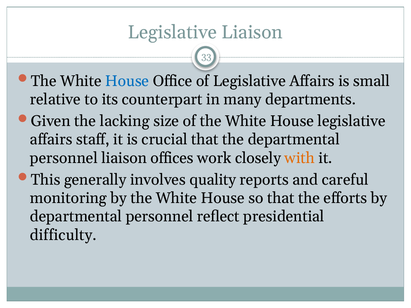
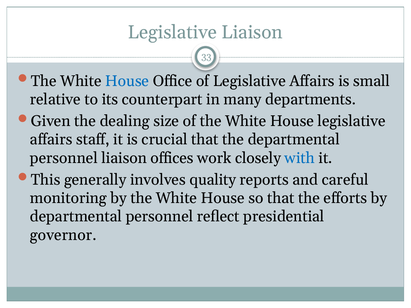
lacking: lacking -> dealing (125, 121)
with colour: orange -> blue (300, 158)
difficulty: difficulty -> governor (63, 235)
